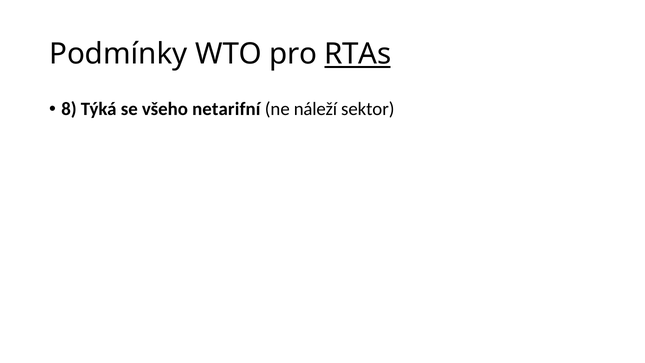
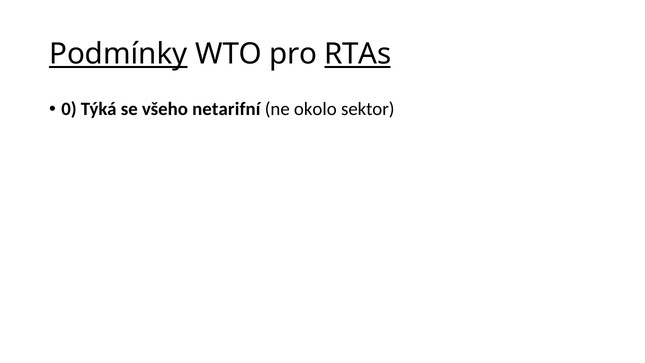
Podmínky underline: none -> present (118, 54)
8: 8 -> 0 (69, 109)
náleží: náleží -> okolo (315, 109)
